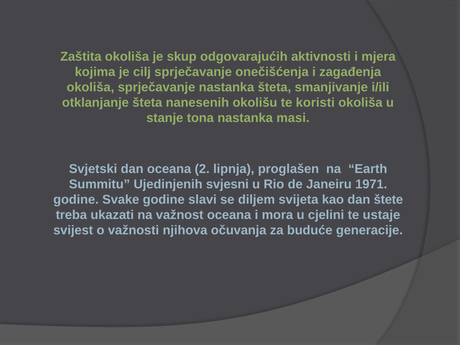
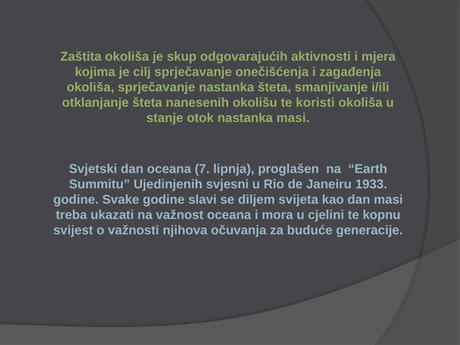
tona: tona -> otok (200, 118)
2: 2 -> 7 (202, 169)
1971: 1971 -> 1933 (371, 184)
dan štete: štete -> masi (388, 200)
ustaje: ustaje -> kopnu (382, 215)
